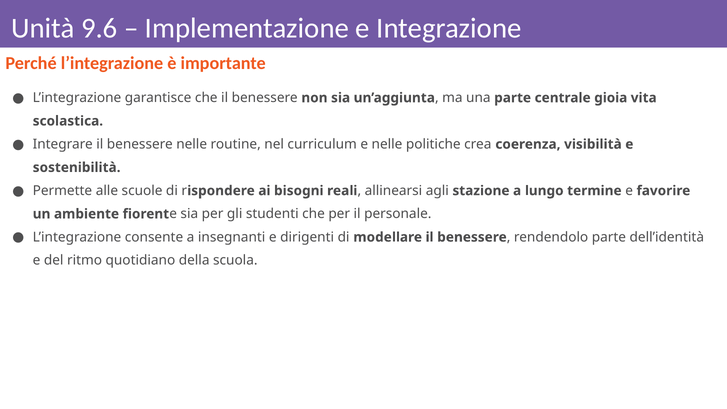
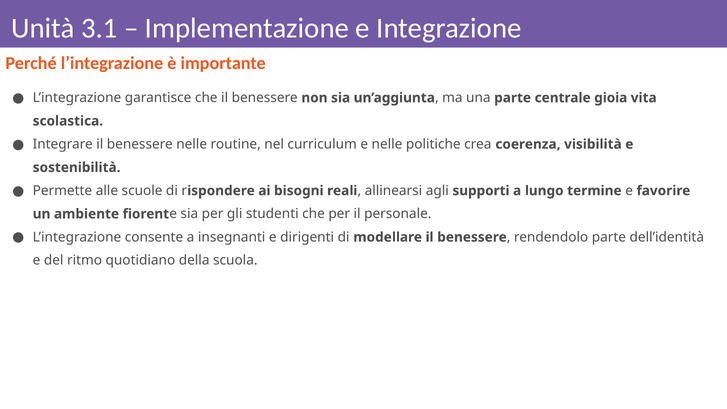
9.6: 9.6 -> 3.1 (99, 28)
stazione: stazione -> supporti (481, 191)
